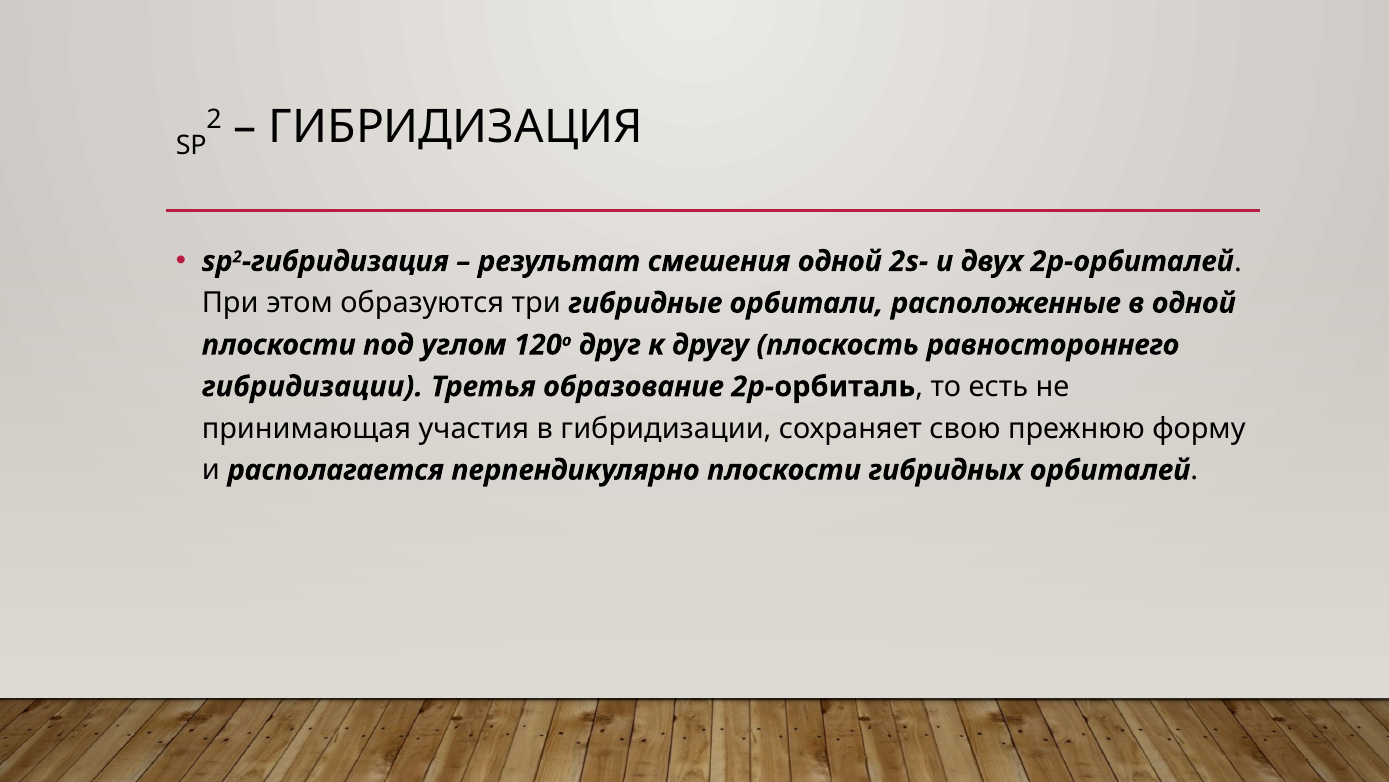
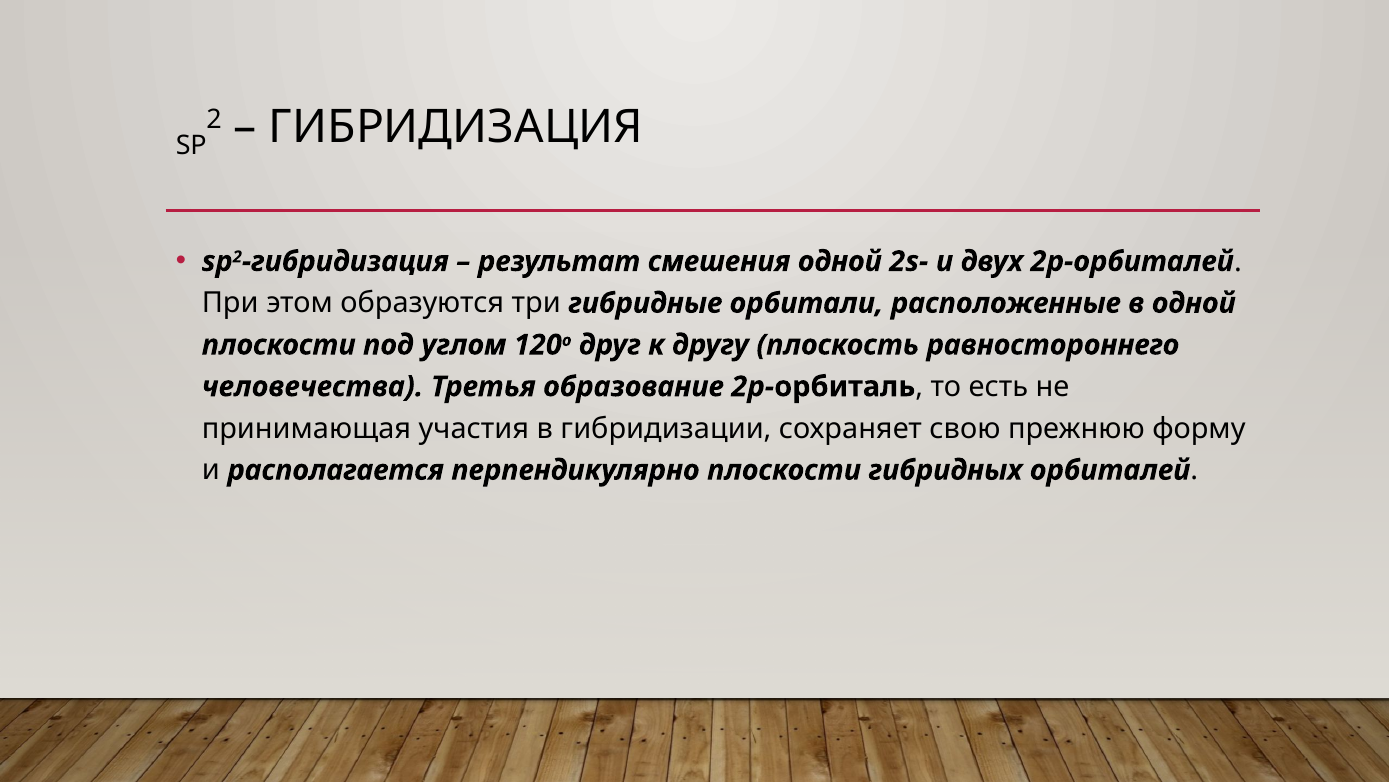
гибридизации: гибридизации -> человечества (313, 386)
